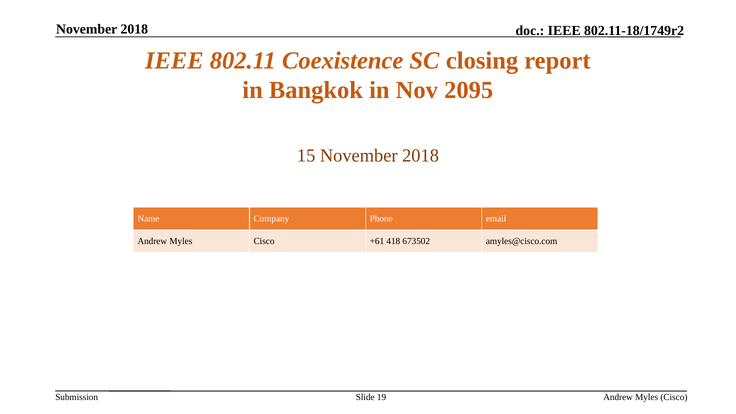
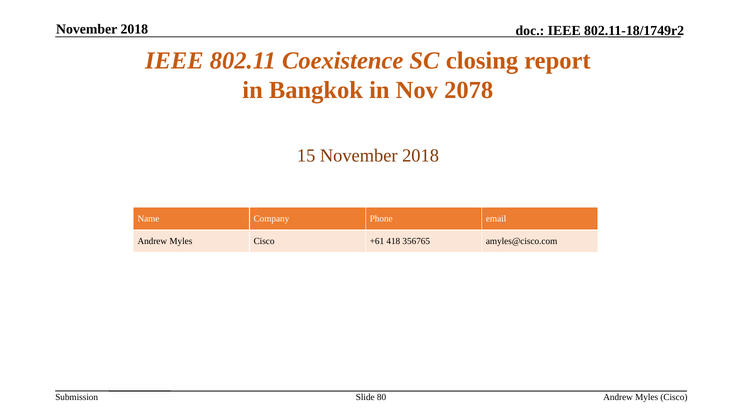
2095: 2095 -> 2078 (469, 90)
673502: 673502 -> 356765 (416, 241)
19: 19 -> 80 (382, 397)
